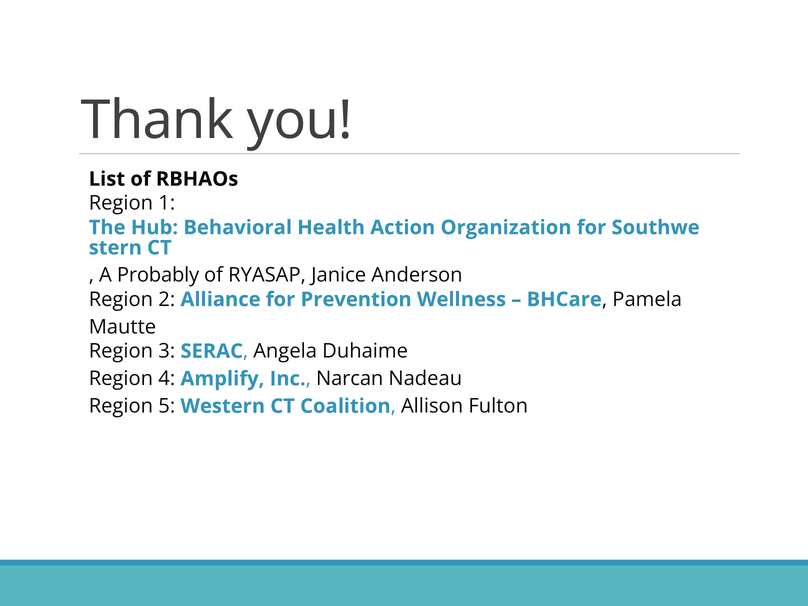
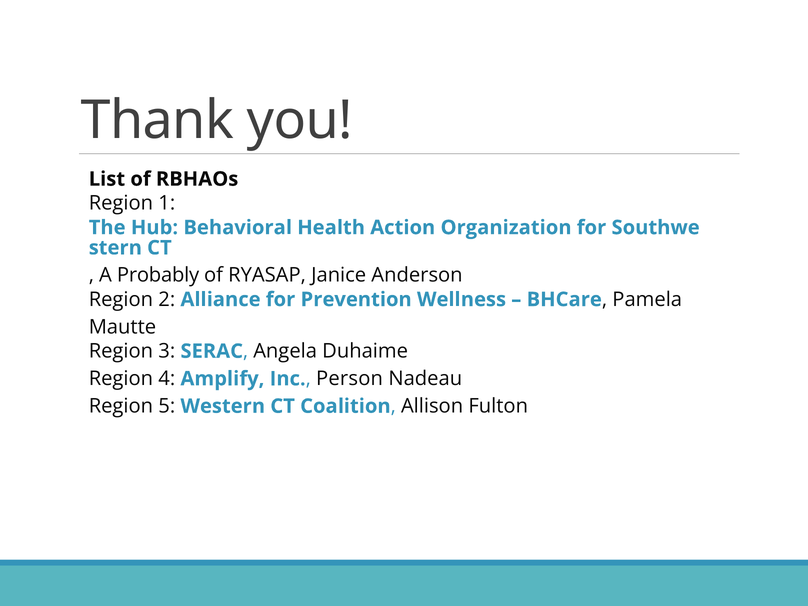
Narcan: Narcan -> Person (350, 379)
